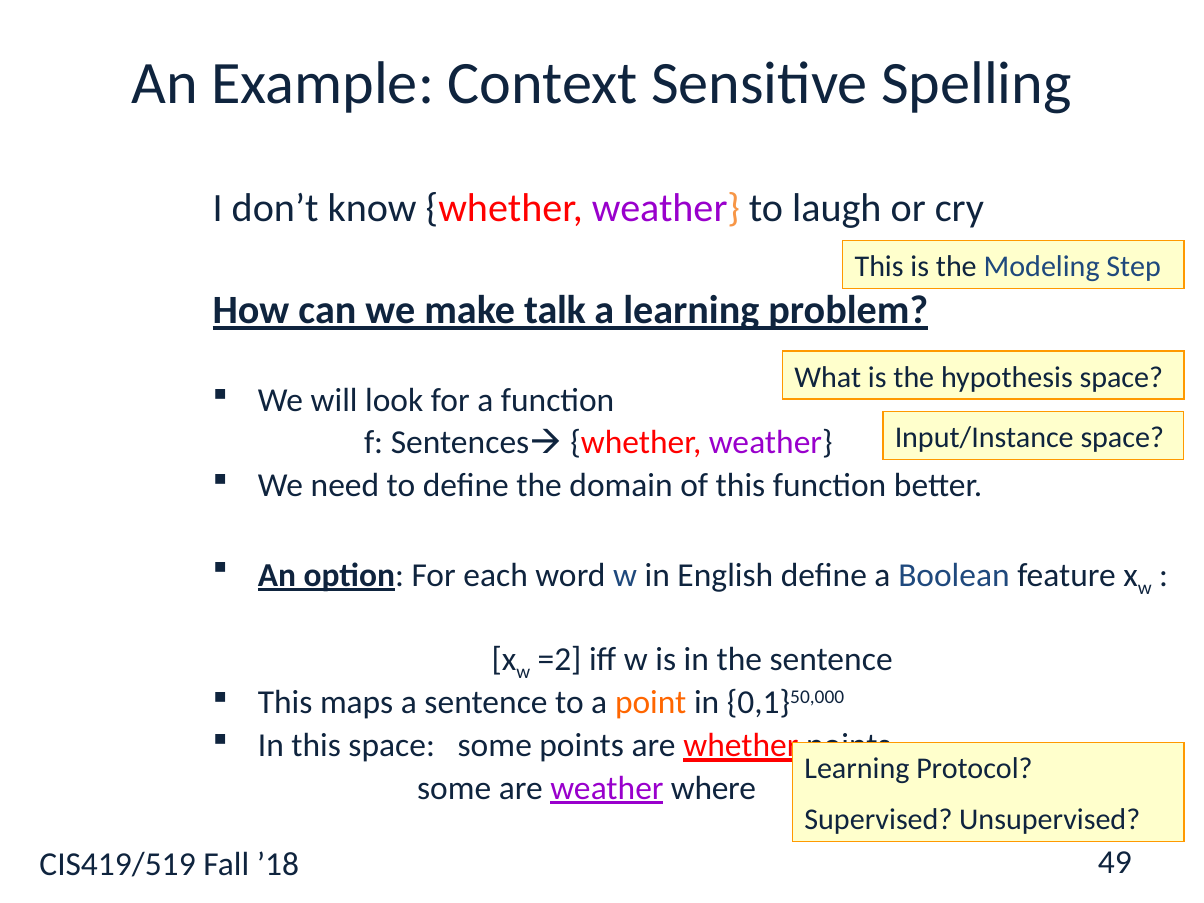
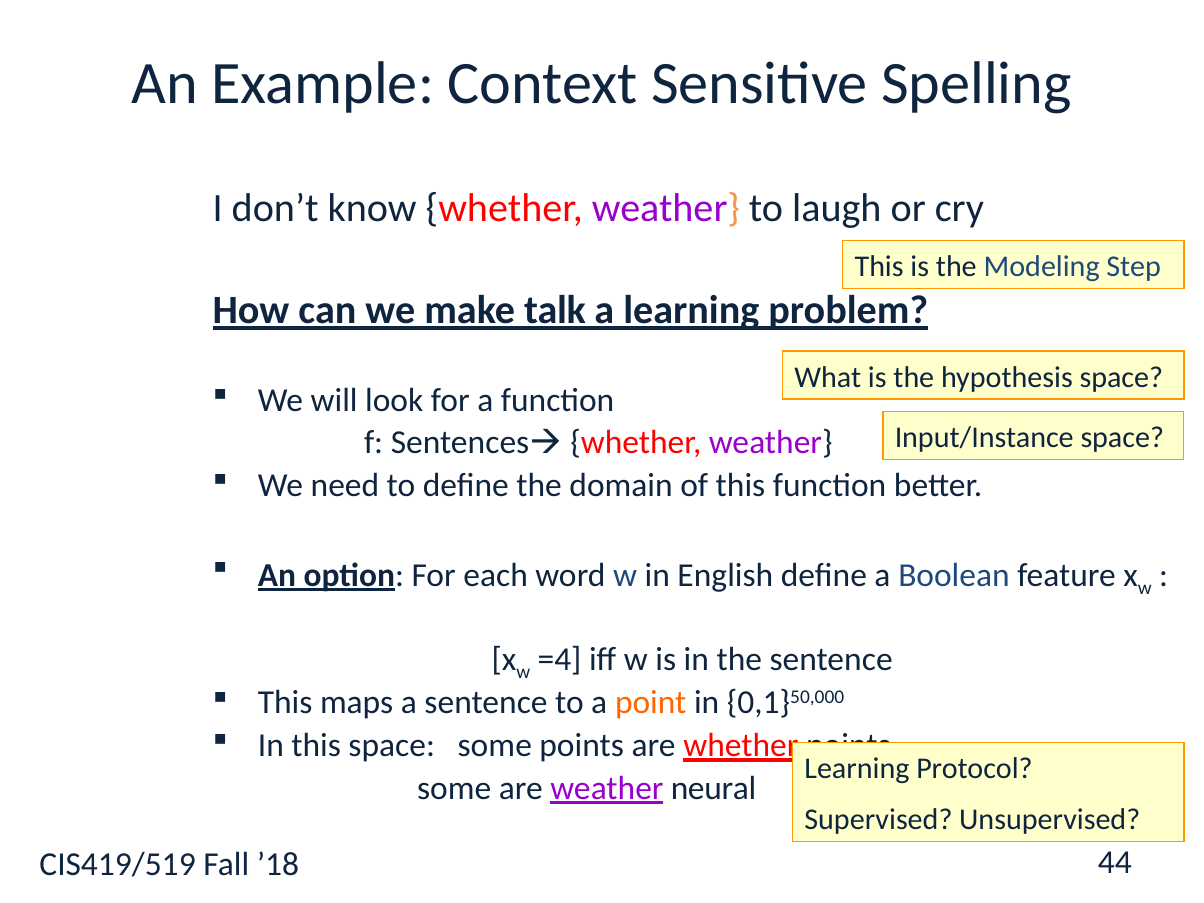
=2: =2 -> =4 (560, 659)
where: where -> neural (713, 788)
49: 49 -> 44 (1115, 863)
